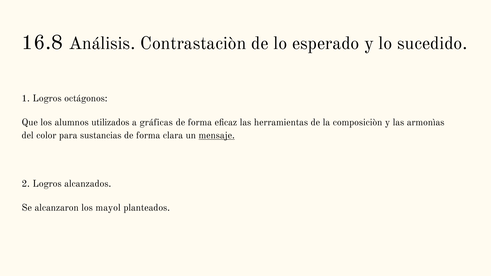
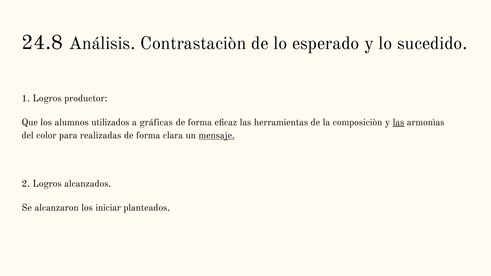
16.8: 16.8 -> 24.8 (42, 43)
octágonos: octágonos -> productor (86, 98)
las underline: none -> present (399, 122)
sustancias: sustancias -> realizadas (101, 136)
mayol: mayol -> iniciar (108, 208)
